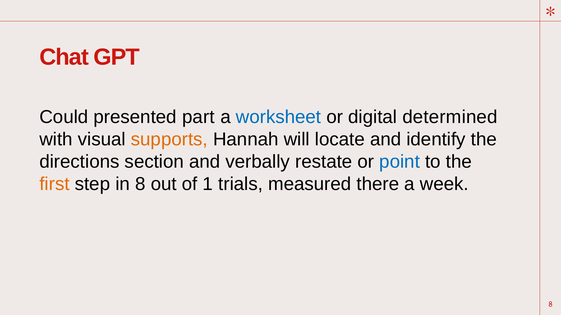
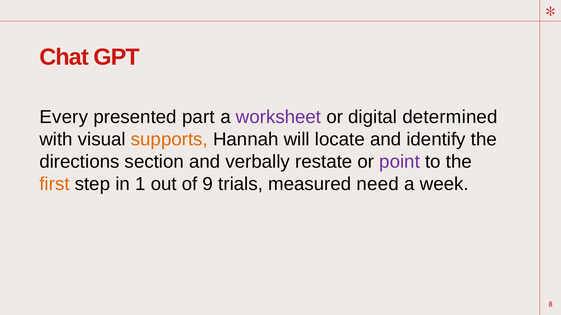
Could: Could -> Every (64, 117)
worksheet colour: blue -> purple (279, 117)
point colour: blue -> purple (400, 162)
in 8: 8 -> 1 (140, 184)
1: 1 -> 9 (208, 184)
there: there -> need (378, 184)
